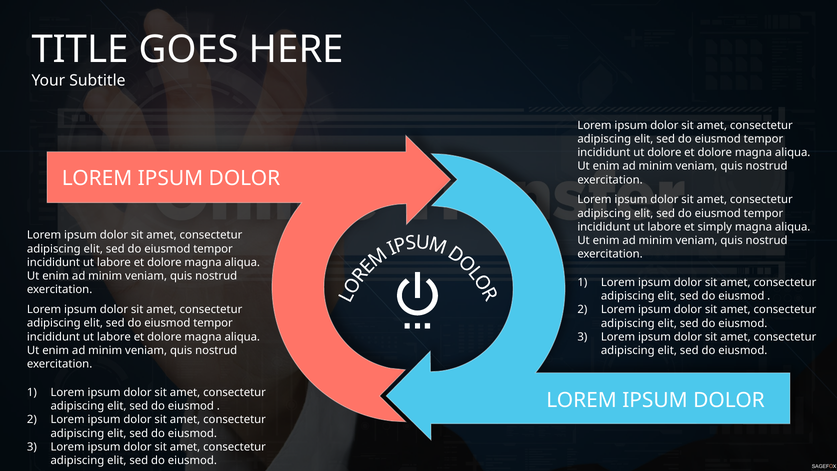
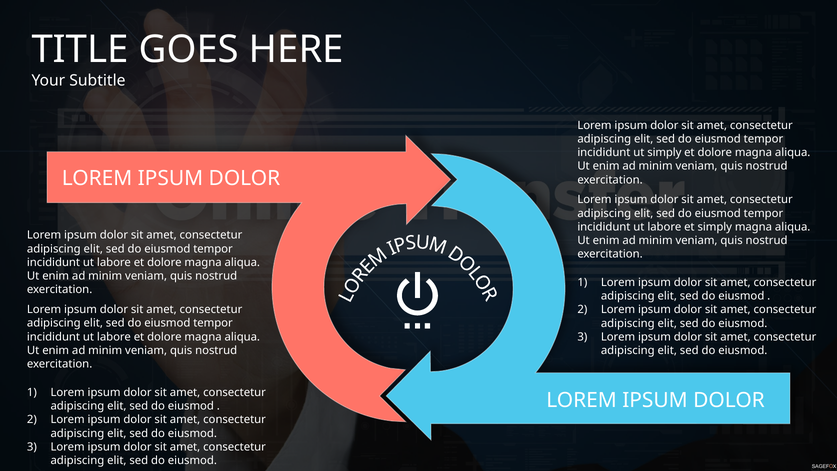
ut dolore: dolore -> simply (664, 153)
